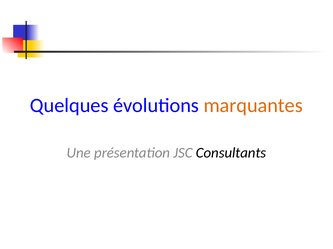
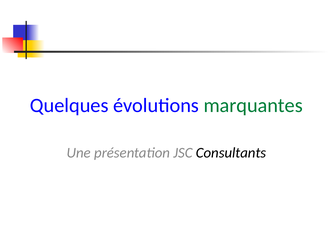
marquantes colour: orange -> green (253, 106)
